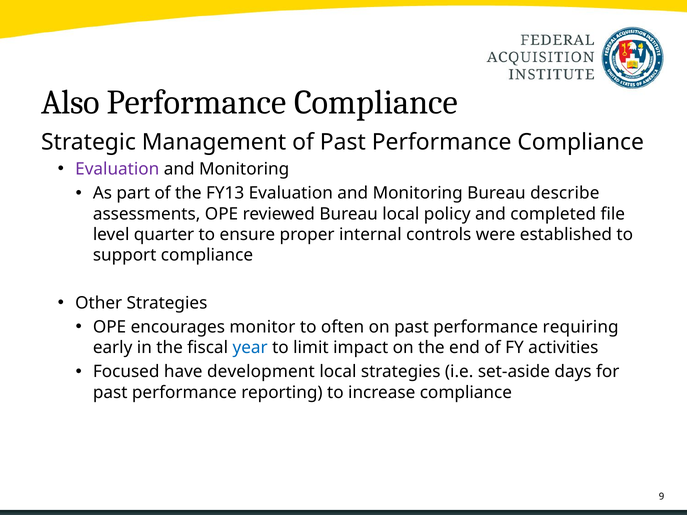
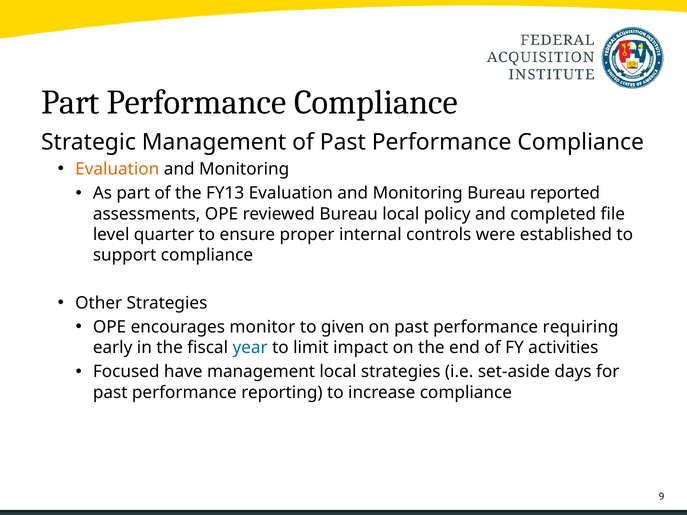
Also: Also -> Part (70, 102)
Evaluation colour: purple -> orange (117, 169)
describe: describe -> reported (565, 193)
often: often -> given (343, 327)
have development: development -> management (261, 372)
